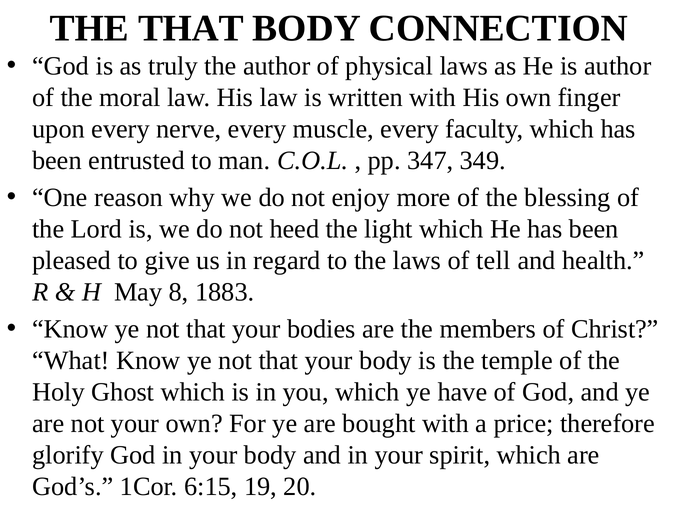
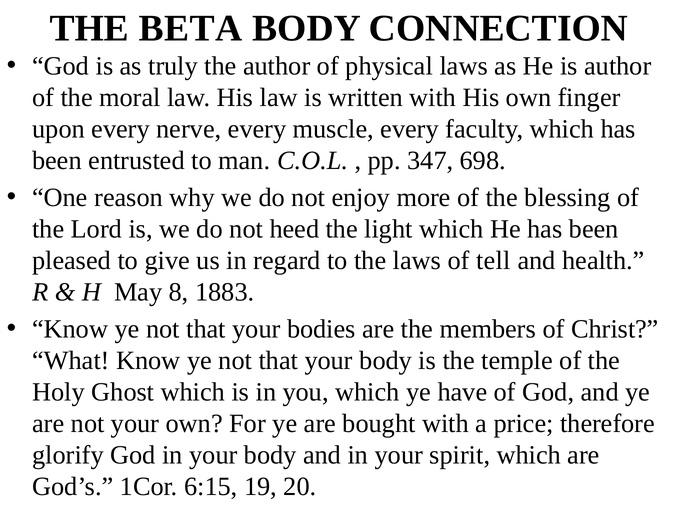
THE THAT: THAT -> BETA (191, 29)
349: 349 -> 698 (483, 161)
